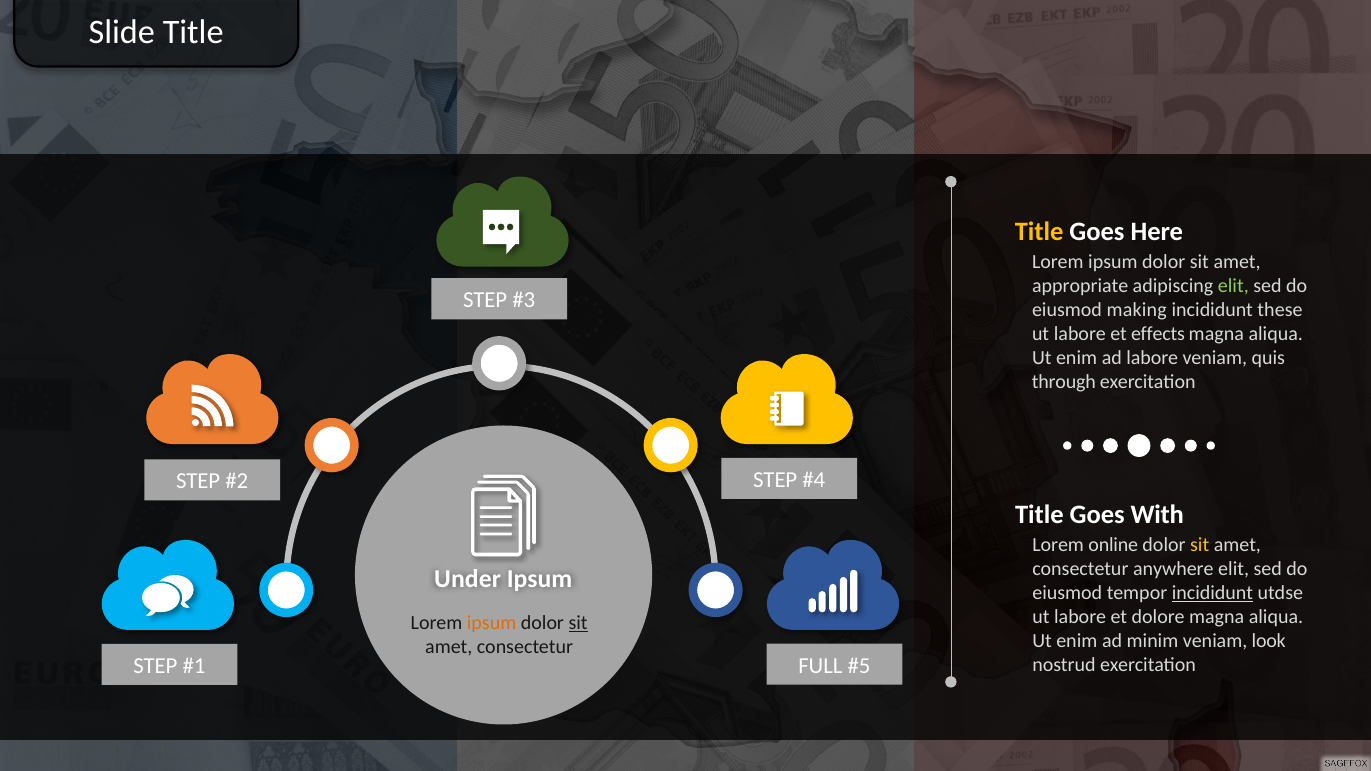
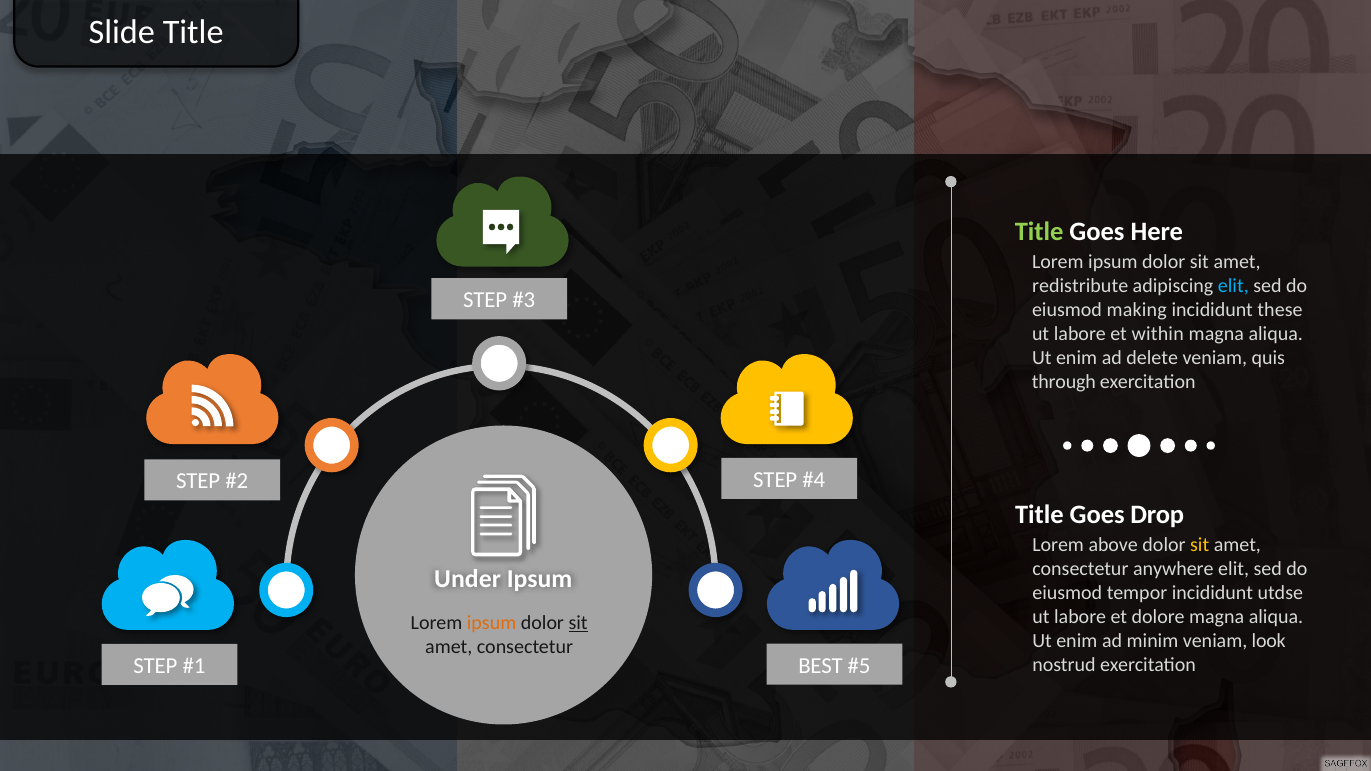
Title colour: yellow -> light green (1039, 232)
appropriate: appropriate -> redistribute (1080, 286)
elit colour: light green -> light blue (1233, 286)
effects: effects -> within (1158, 334)
ad labore: labore -> delete (1152, 358)
With: With -> Drop (1157, 515)
online: online -> above (1113, 545)
incididunt underline: present -> none (1212, 593)
FULL: FULL -> BEST (820, 666)
